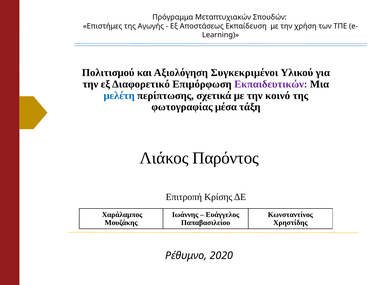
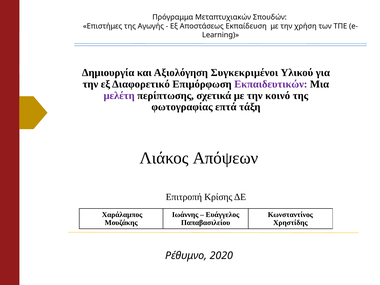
Πολιτισμού: Πολιτισμού -> Δημιουργία (108, 73)
μελέτη colour: blue -> purple (119, 96)
μέσα: μέσα -> επτά (226, 107)
Παρόντος: Παρόντος -> Απόψεων (226, 158)
